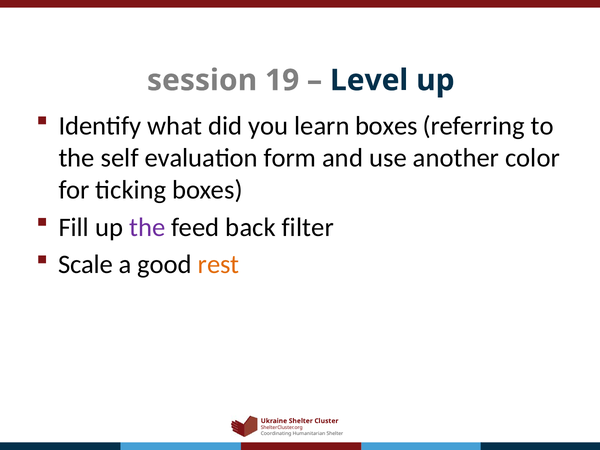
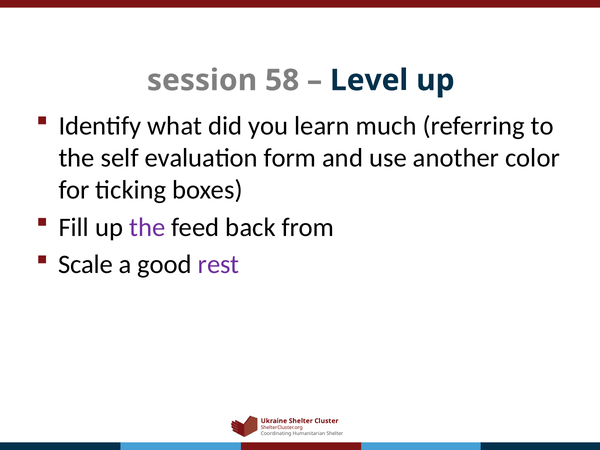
19: 19 -> 58 (282, 80)
learn boxes: boxes -> much (386, 126)
filter: filter -> from (308, 227)
rest colour: orange -> purple (219, 265)
